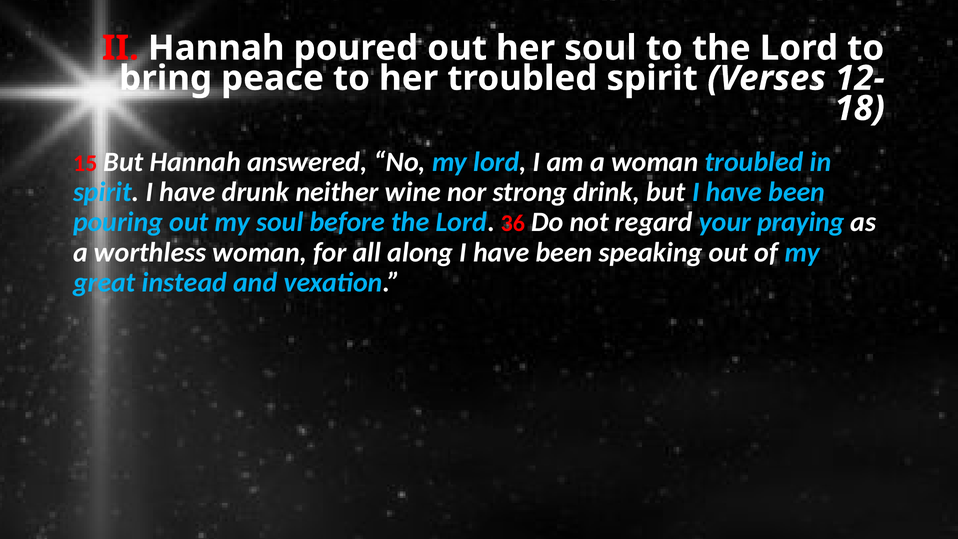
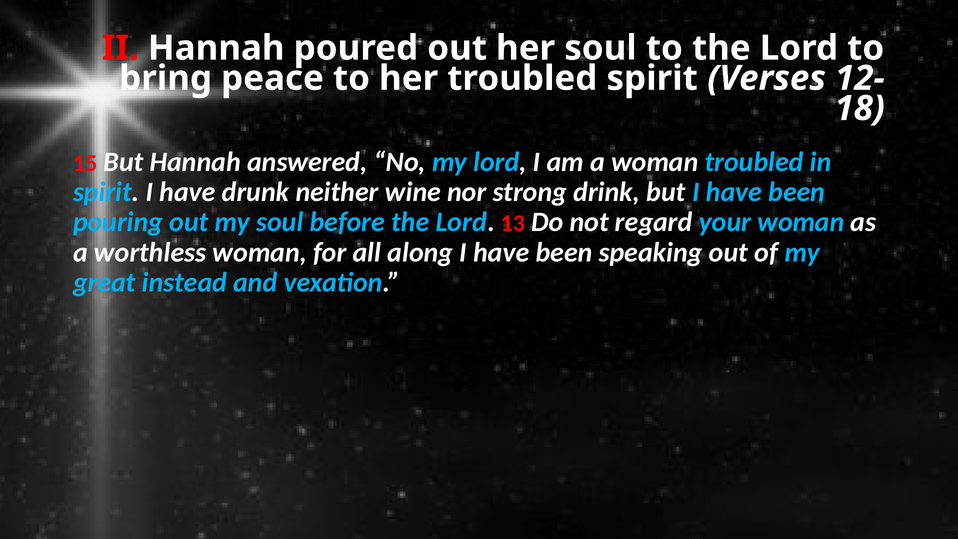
36: 36 -> 13 (513, 223)
your praying: praying -> woman (801, 222)
